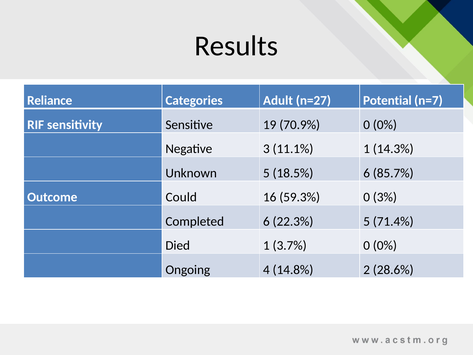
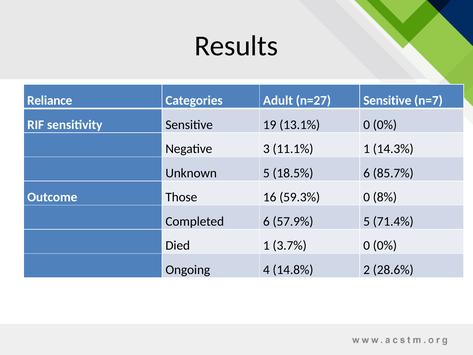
n=27 Potential: Potential -> Sensitive (387, 100)
70.9%: 70.9% -> 13.1% (300, 125)
Could: Could -> Those (181, 197)
3%: 3% -> 8% (385, 197)
22.3%: 22.3% -> 57.9% (293, 221)
